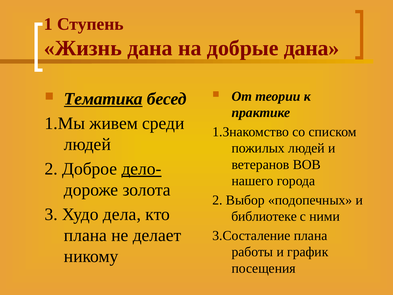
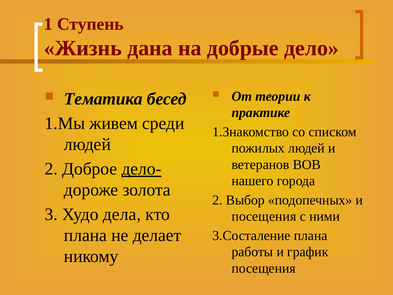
добрые дана: дана -> дело (311, 48)
Тематика underline: present -> none (103, 99)
библиотеке: библиотеке -> посещения (264, 216)
